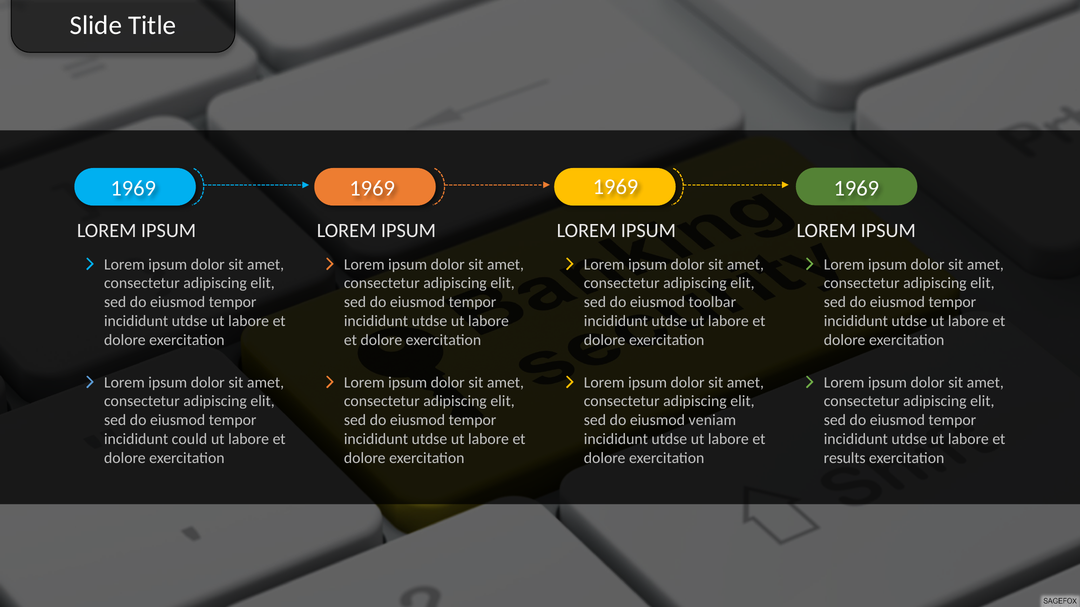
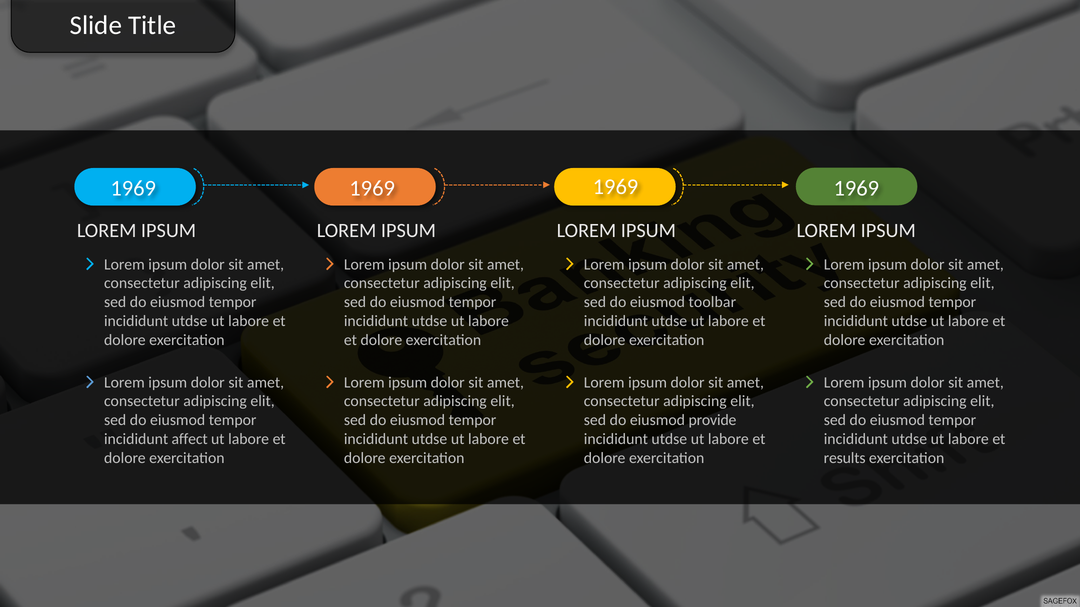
veniam: veniam -> provide (712, 421)
could: could -> affect (190, 439)
